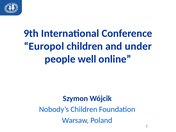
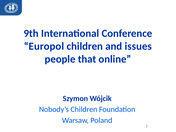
under: under -> issues (138, 46)
well: well -> that (87, 59)
